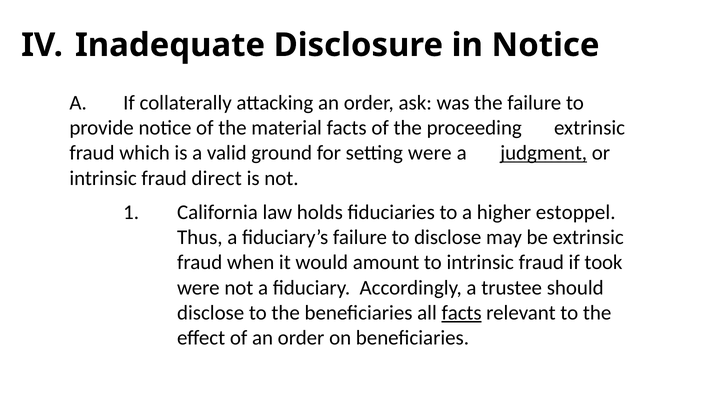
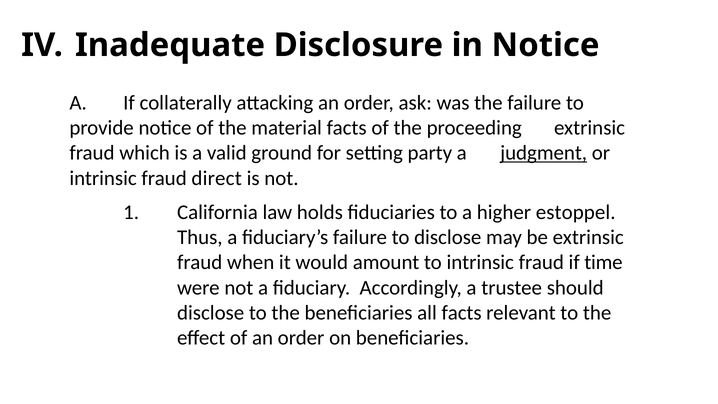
setting were: were -> party (430, 153)
took: took -> time (603, 262)
facts underline: present -> none (462, 313)
